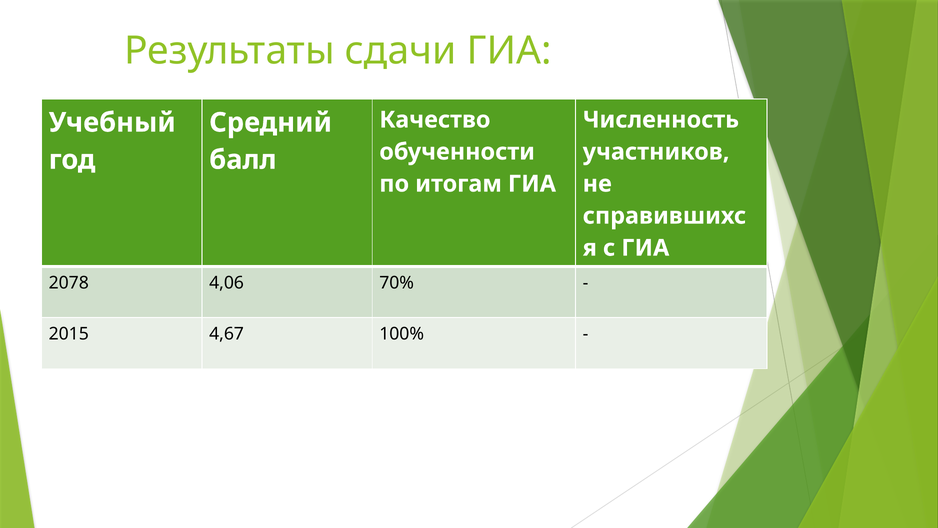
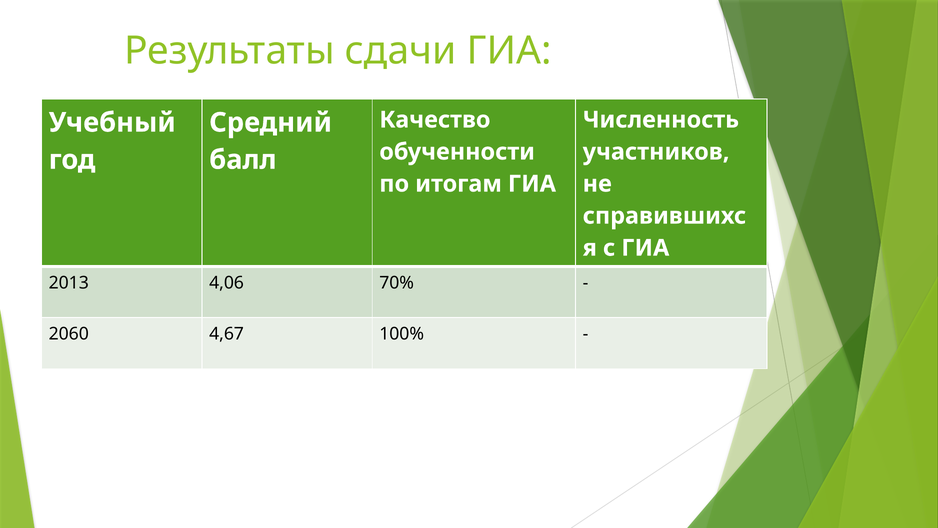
2078: 2078 -> 2013 (69, 283)
2015: 2015 -> 2060 (69, 334)
